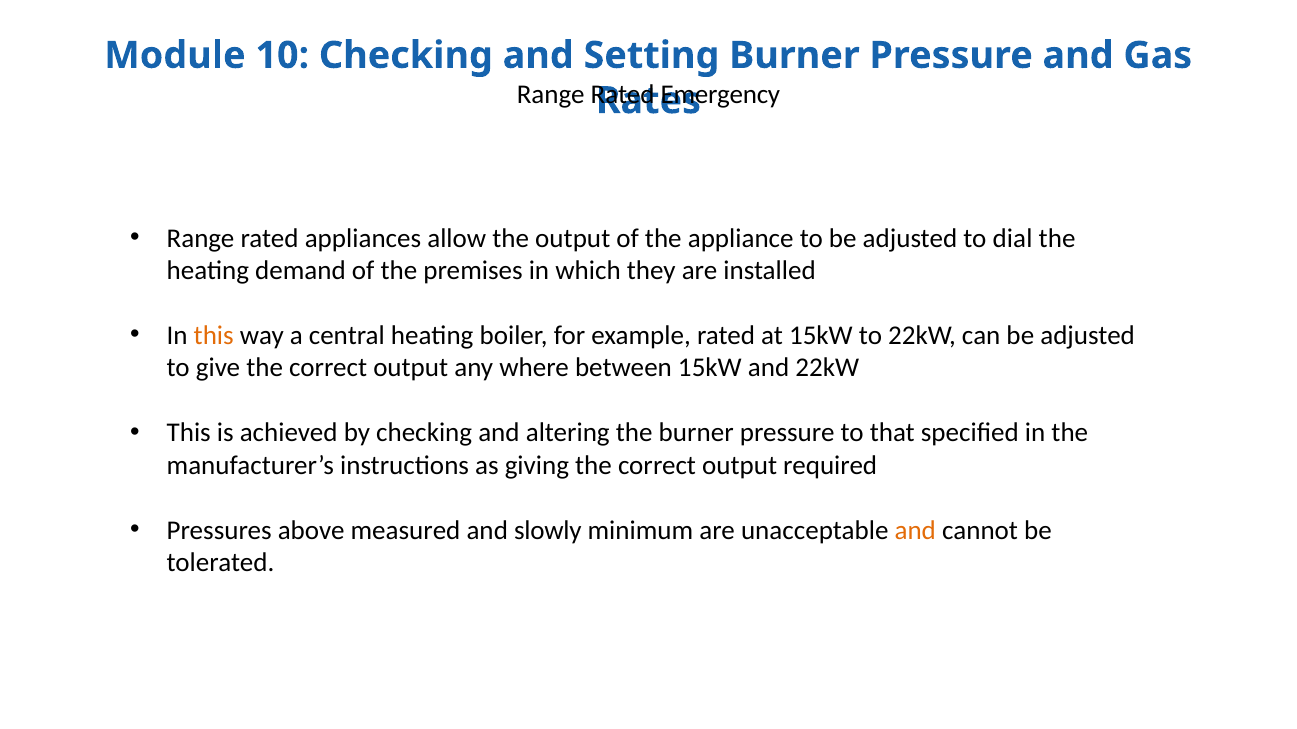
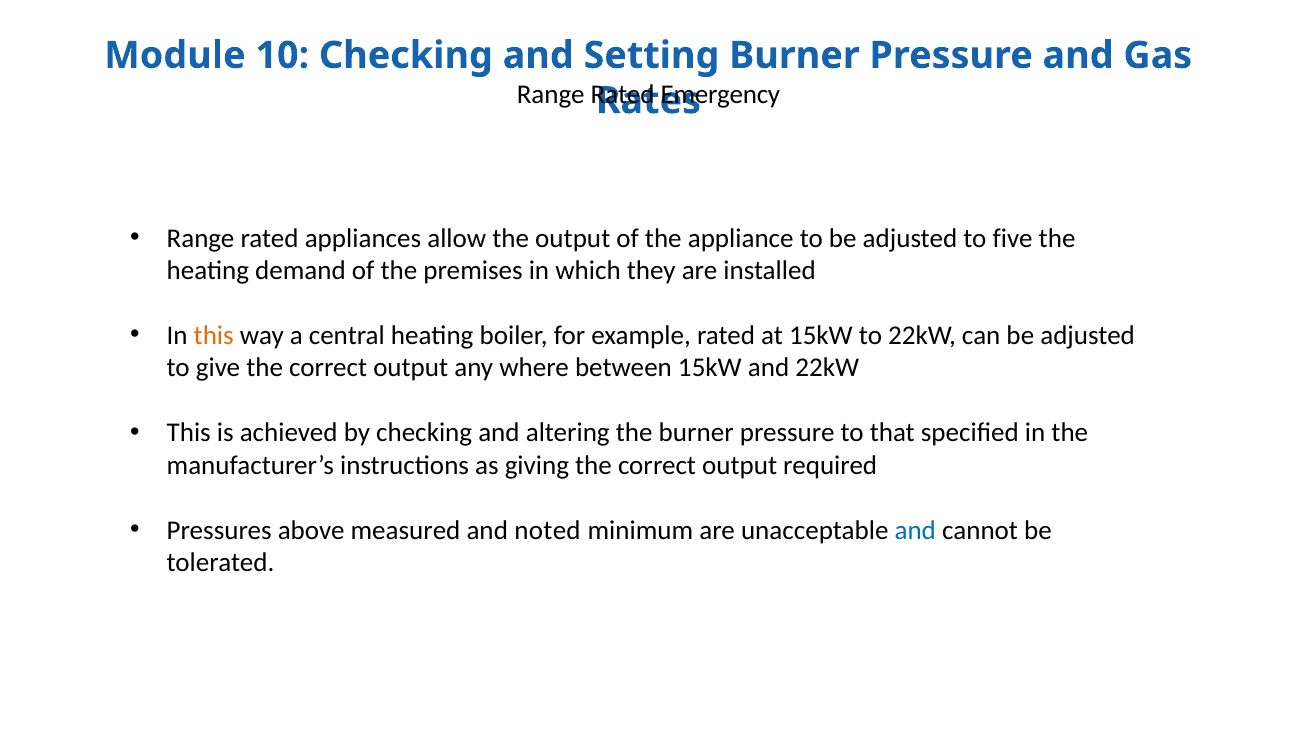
dial: dial -> five (1013, 239)
slowly: slowly -> noted (548, 530)
and colour: orange -> blue (915, 530)
